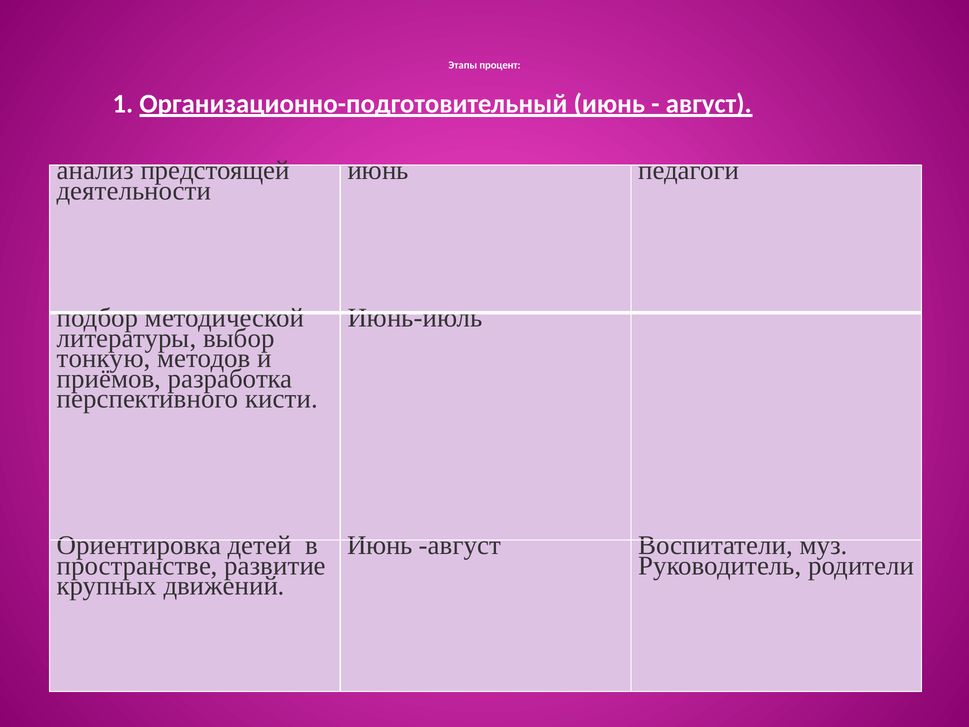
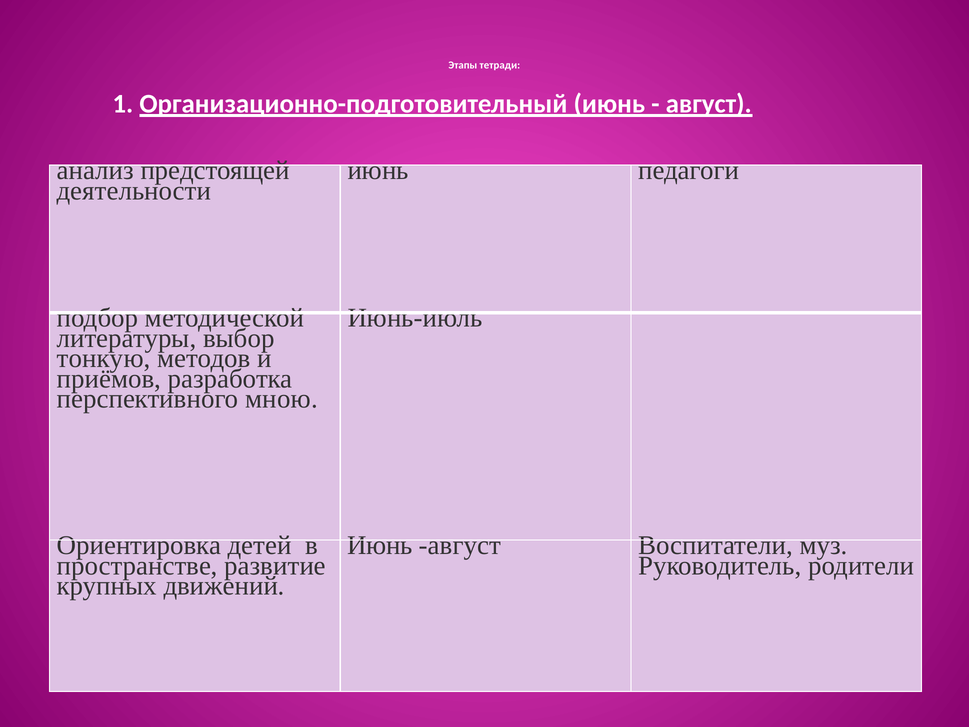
процент: процент -> тетради (500, 65)
кисти: кисти -> мною (282, 399)
